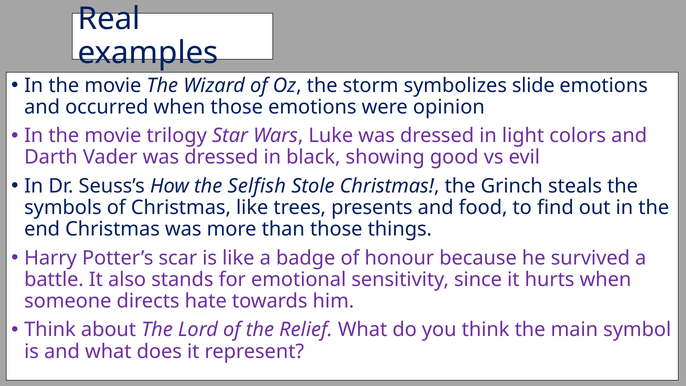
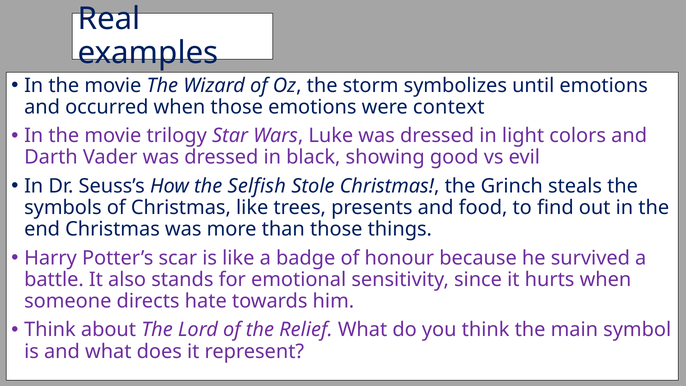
slide: slide -> until (533, 85)
opinion: opinion -> context (449, 107)
